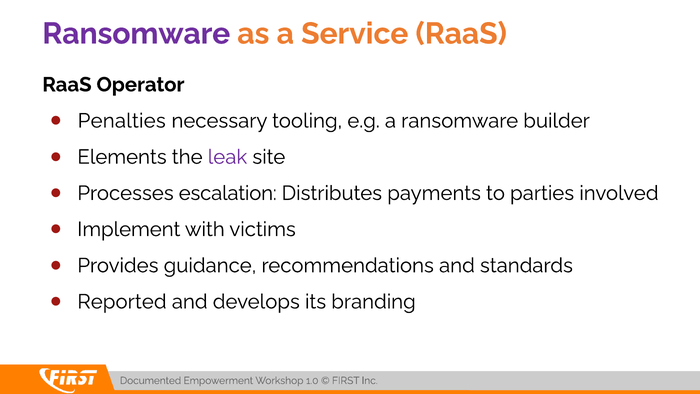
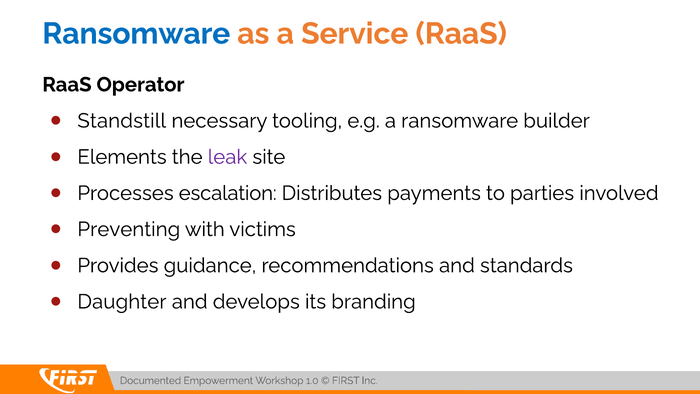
Ransomware colour: purple -> blue (136, 34)
Penalties: Penalties -> Standstill (122, 121)
Implement: Implement -> Preventing (129, 229)
Reported: Reported -> Daughter (122, 302)
